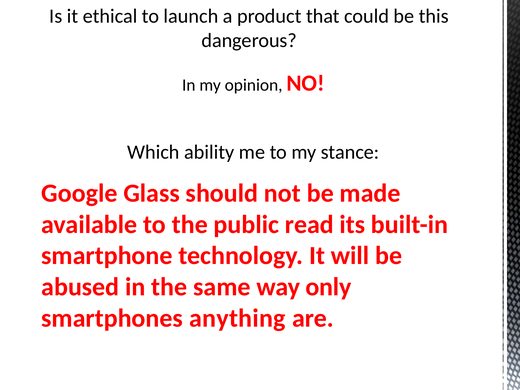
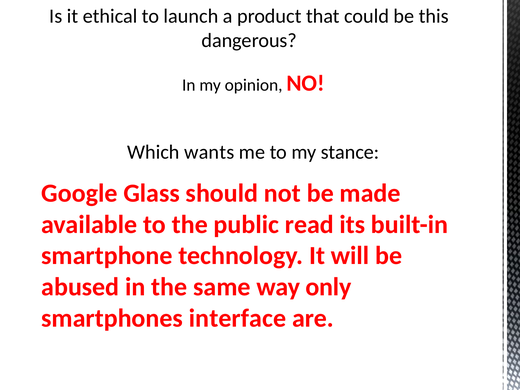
ability: ability -> wants (209, 152)
anything: anything -> interface (238, 318)
